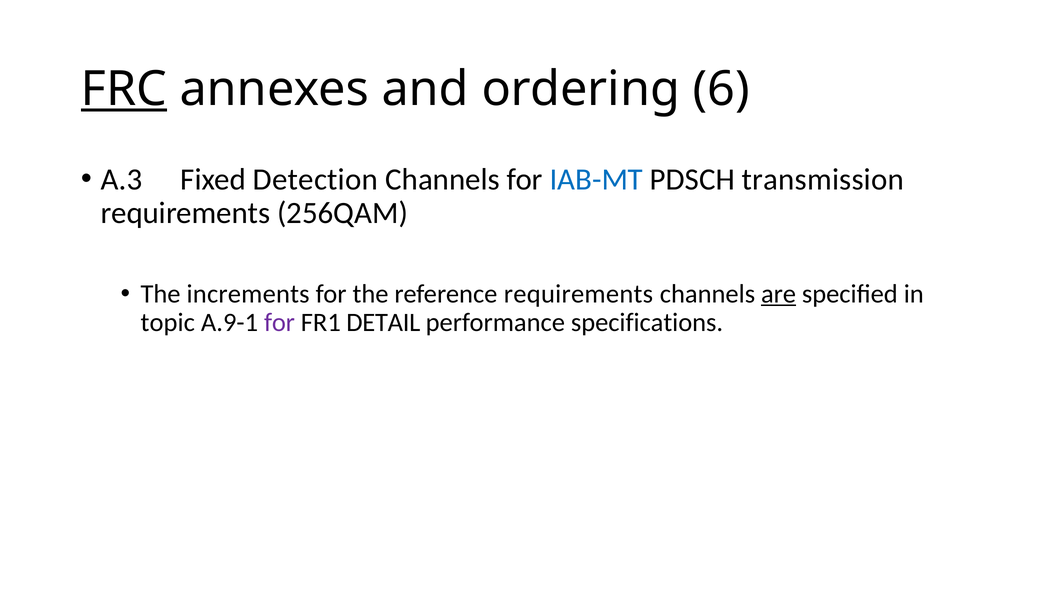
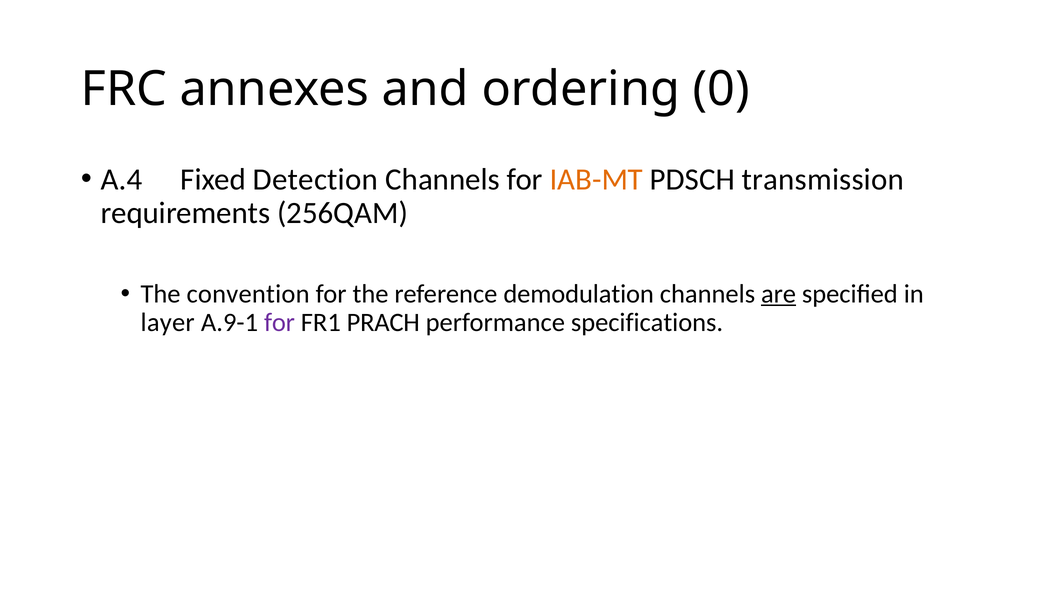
FRC underline: present -> none (124, 89)
6: 6 -> 0 (721, 89)
A.3: A.3 -> A.4 (122, 179)
IAB-MT colour: blue -> orange (596, 179)
increments: increments -> convention (248, 294)
reference requirements: requirements -> demodulation (579, 294)
topic: topic -> layer (168, 323)
DETAIL: DETAIL -> PRACH (383, 323)
